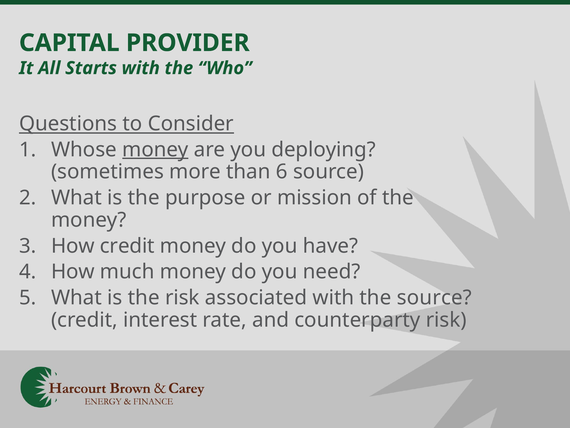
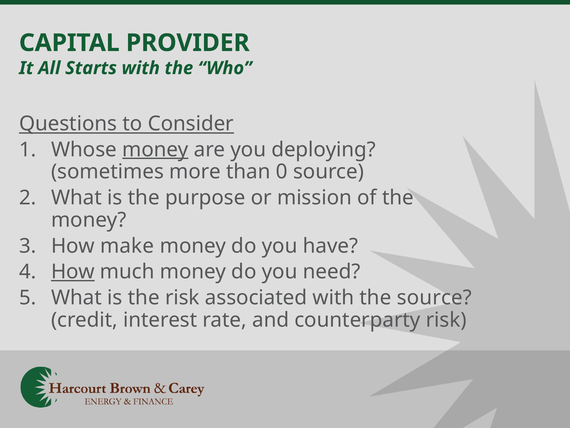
6: 6 -> 0 (282, 172)
How credit: credit -> make (127, 246)
How underline: none -> present (73, 272)
